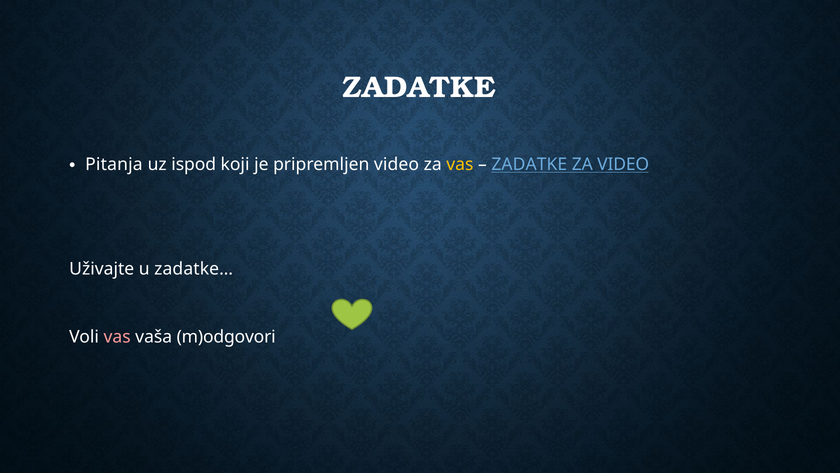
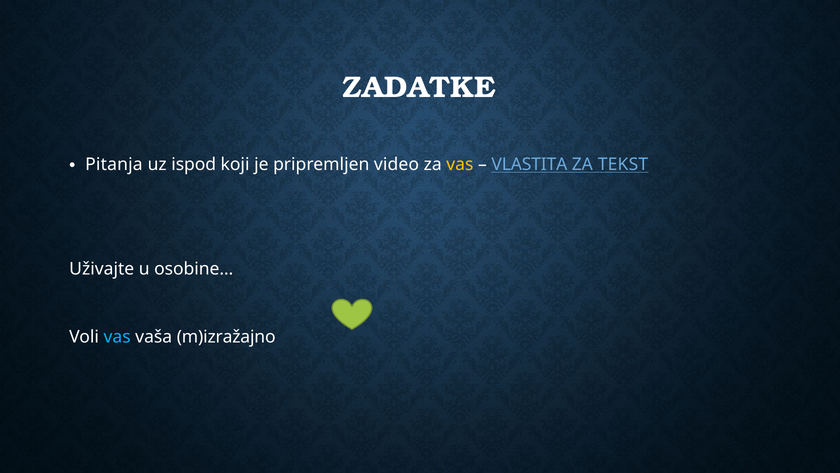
ZADATKE: ZADATKE -> VLASTITA (529, 164)
ZA VIDEO: VIDEO -> TEKST (623, 164)
zadatke…: zadatke… -> osobine… (194, 269)
vas colour: pink -> light blue (117, 337)
m)odgovori: m)odgovori -> m)izražajno (226, 337)
